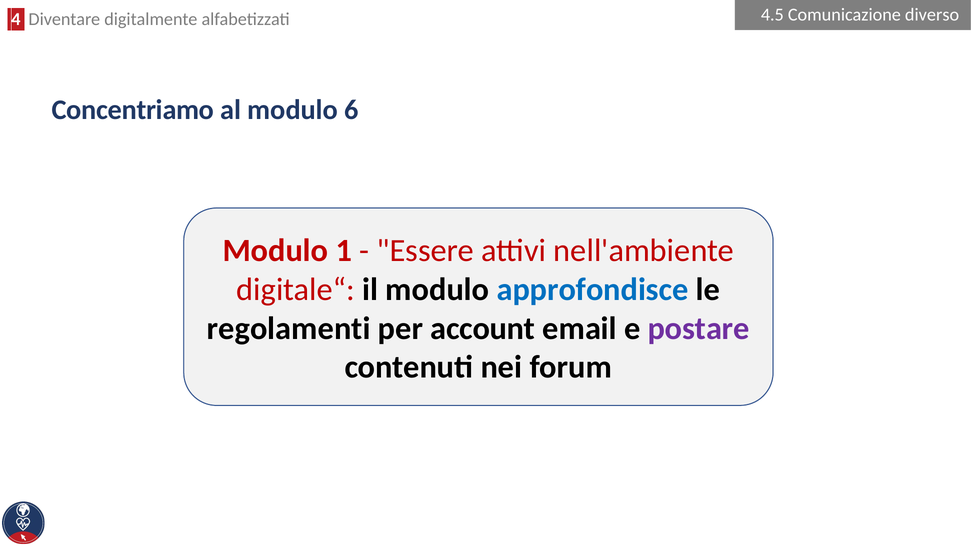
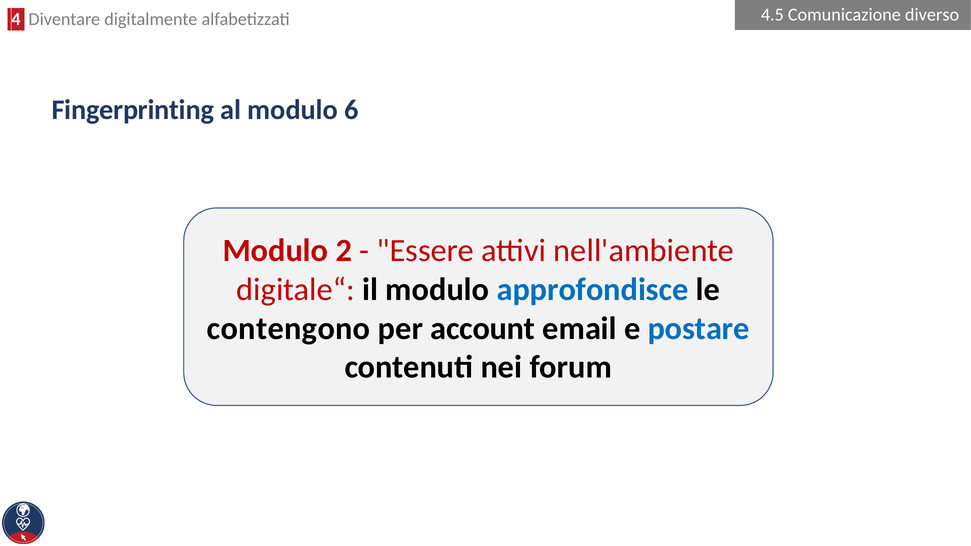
Concentriamo: Concentriamo -> Fingerprinting (133, 110)
1: 1 -> 2 (344, 251)
regolamenti: regolamenti -> contengono (289, 328)
postare colour: purple -> blue (699, 328)
